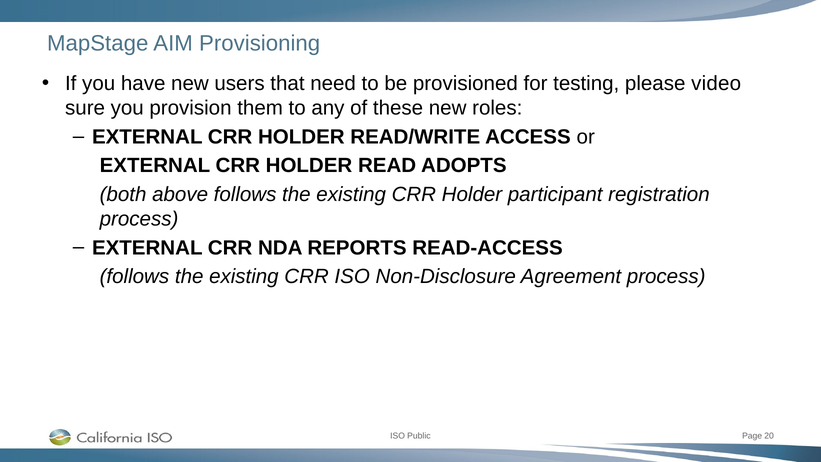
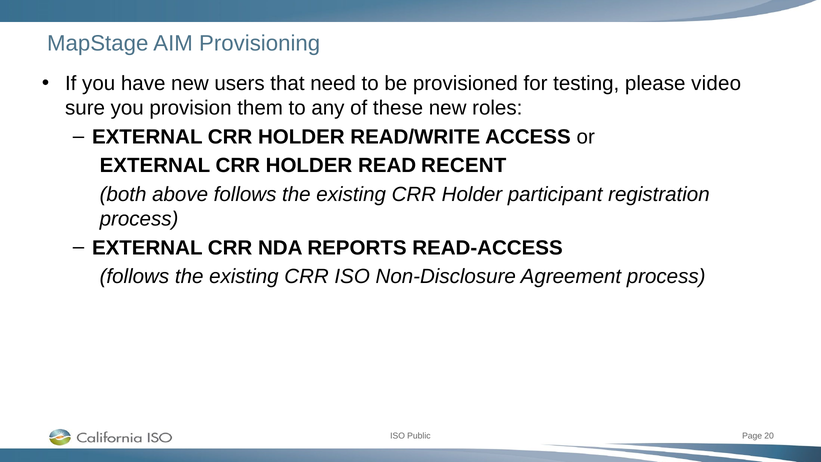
ADOPTS: ADOPTS -> RECENT (464, 166)
